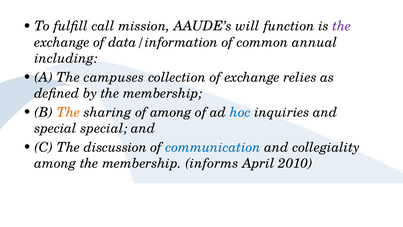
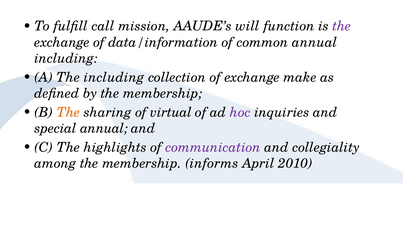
The campuses: campuses -> including (114, 77)
relies: relies -> make (300, 77)
of among: among -> virtual (171, 112)
hoc colour: blue -> purple (240, 112)
special special: special -> annual (104, 128)
discussion: discussion -> highlights (115, 147)
communication colour: blue -> purple (213, 147)
